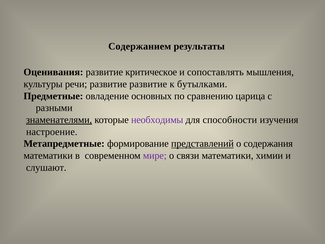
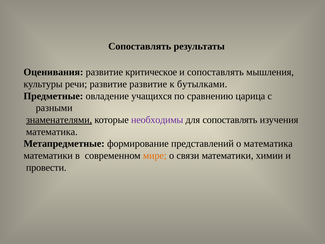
Содержанием: Содержанием -> Сопоставлять (140, 46)
основных: основных -> учащихся (152, 96)
для способности: способности -> сопоставлять (230, 120)
настроение: настроение -> математика (52, 132)
представлений underline: present -> none (202, 144)
о содержания: содержания -> математика (268, 144)
мире colour: purple -> orange (155, 155)
слушают: слушают -> провести (46, 167)
